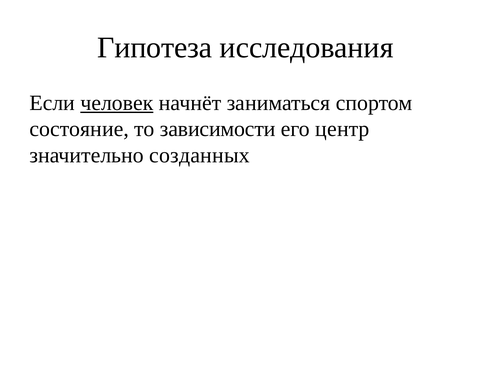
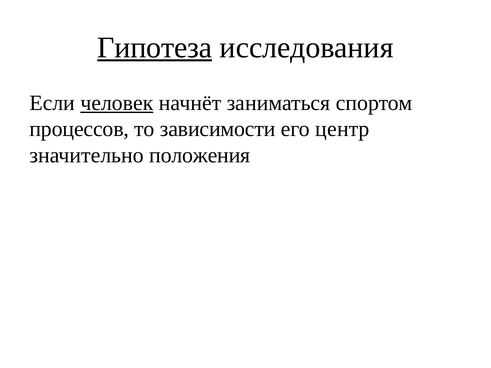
Гипотеза underline: none -> present (155, 48)
состояние: состояние -> процессов (79, 129)
созданных: созданных -> положения (200, 155)
